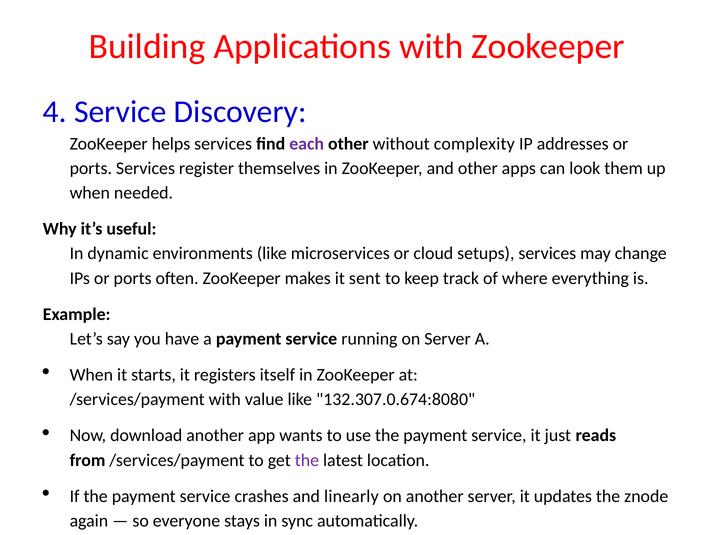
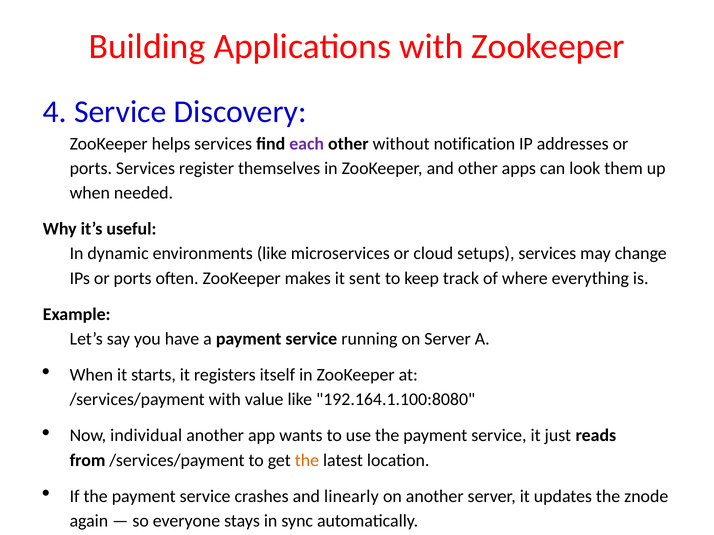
complexity: complexity -> notification (474, 144)
132.307.0.674:8080: 132.307.0.674:8080 -> 192.164.1.100:8080 (396, 400)
download: download -> individual (146, 436)
the colour: purple -> orange (307, 461)
